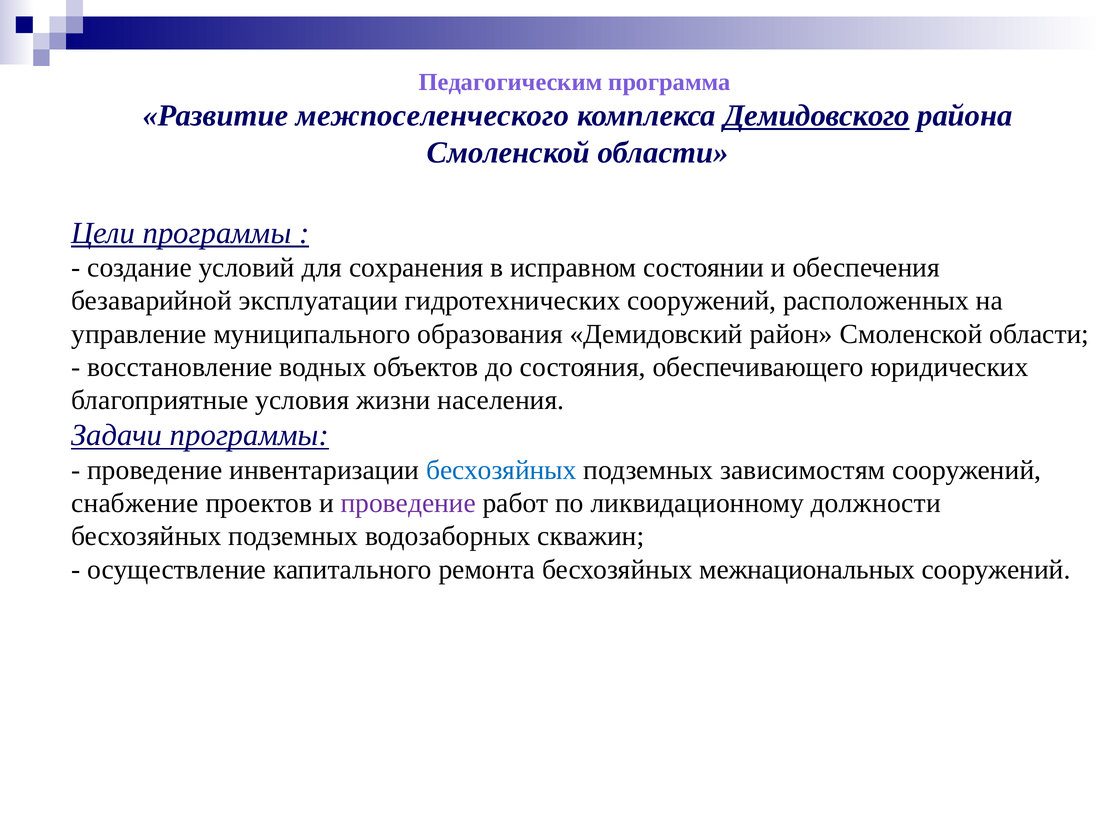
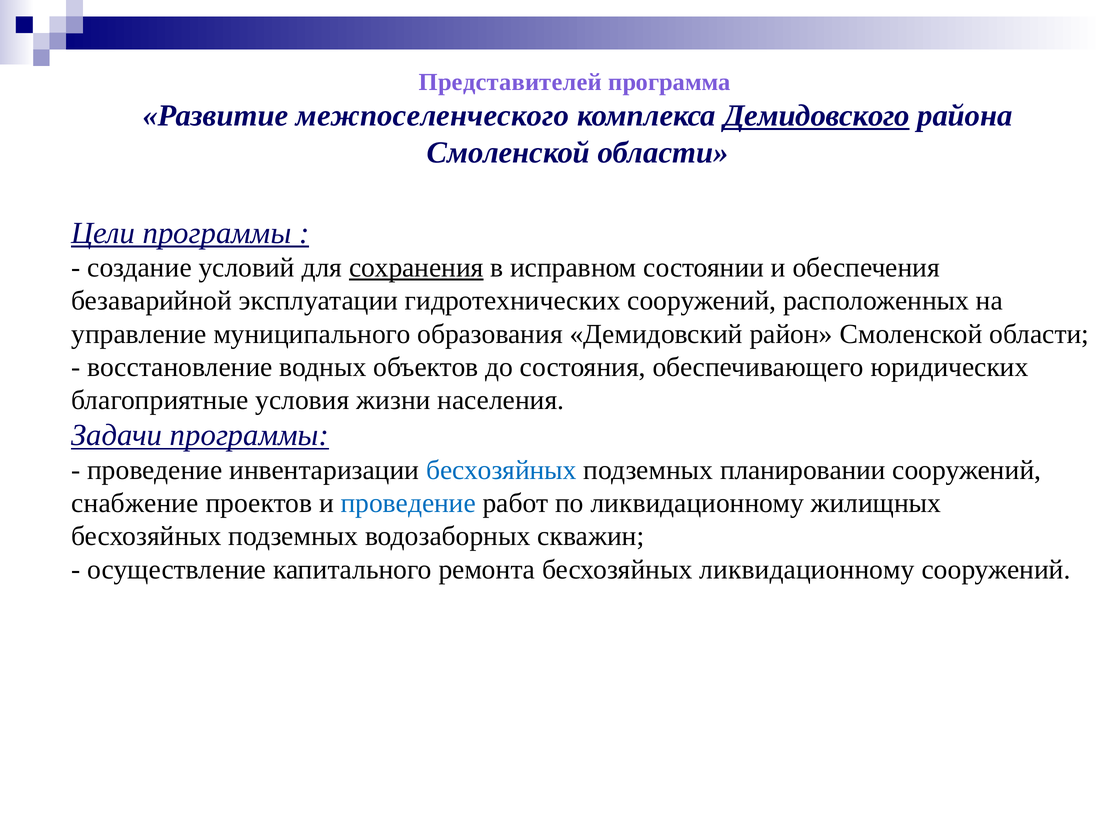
Педагогическим: Педагогическим -> Представителей (510, 82)
сохранения underline: none -> present (416, 268)
зависимостям: зависимостям -> планировании (803, 470)
проведение colour: purple -> blue (408, 503)
должности: должности -> жилищных (876, 503)
бесхозяйных межнациональных: межнациональных -> ликвидационному (807, 569)
